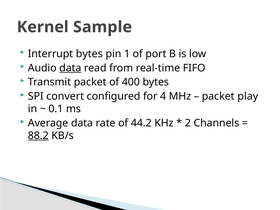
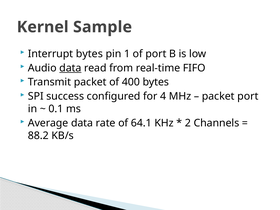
convert: convert -> success (65, 96)
packet play: play -> port (248, 96)
44.2: 44.2 -> 64.1 (141, 123)
88.2 underline: present -> none (38, 136)
